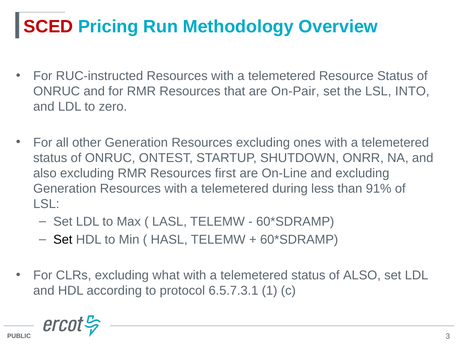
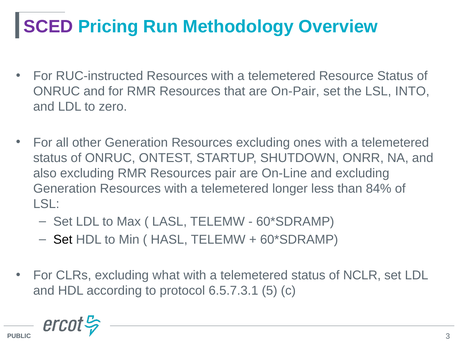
SCED colour: red -> purple (48, 26)
first: first -> pair (225, 173)
during: during -> longer (290, 188)
91%: 91% -> 84% (379, 188)
of ALSO: ALSO -> NCLR (362, 275)
1: 1 -> 5 (270, 290)
